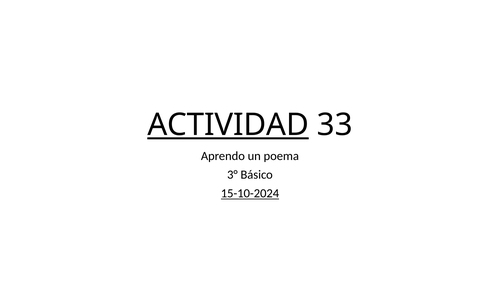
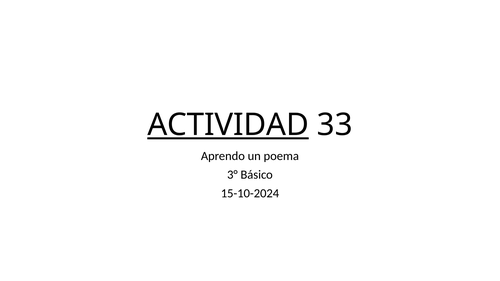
15-10-2024 underline: present -> none (250, 194)
